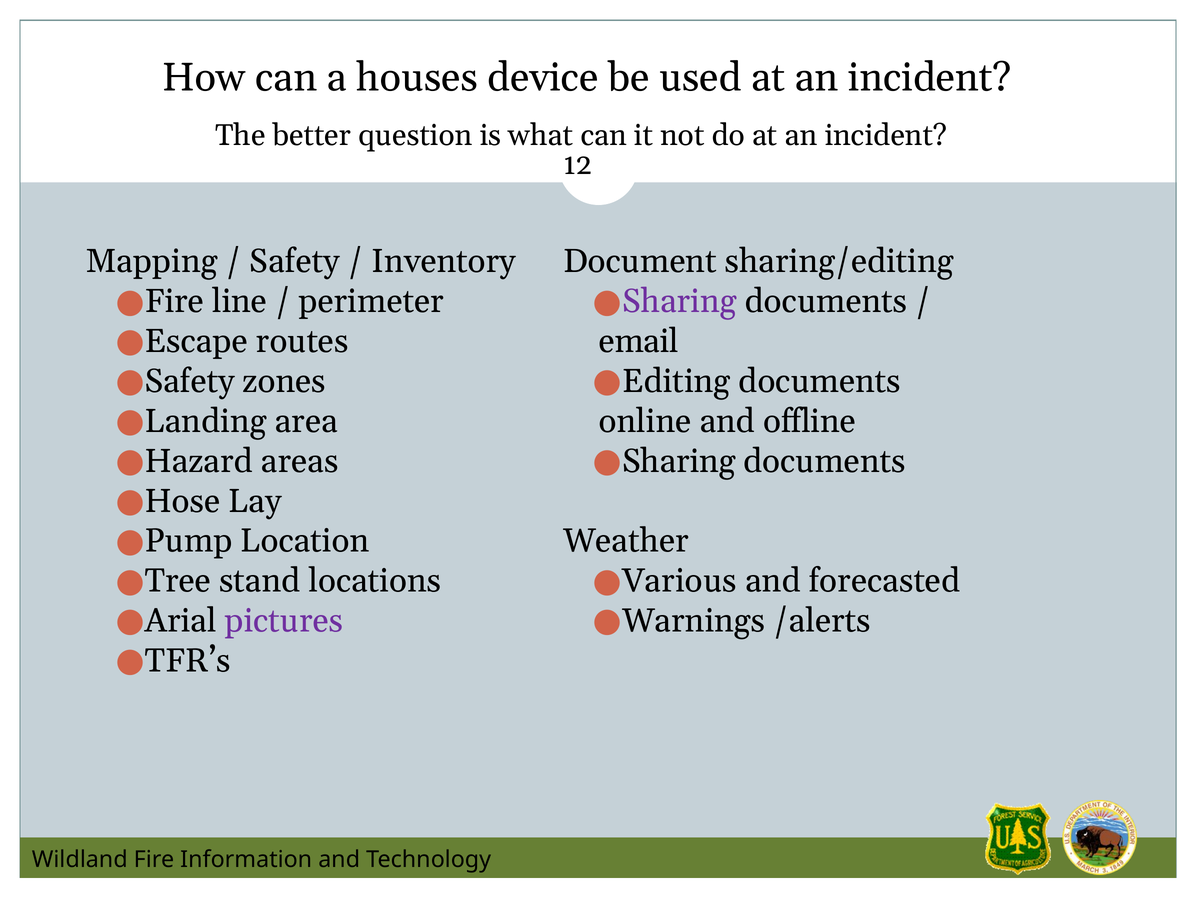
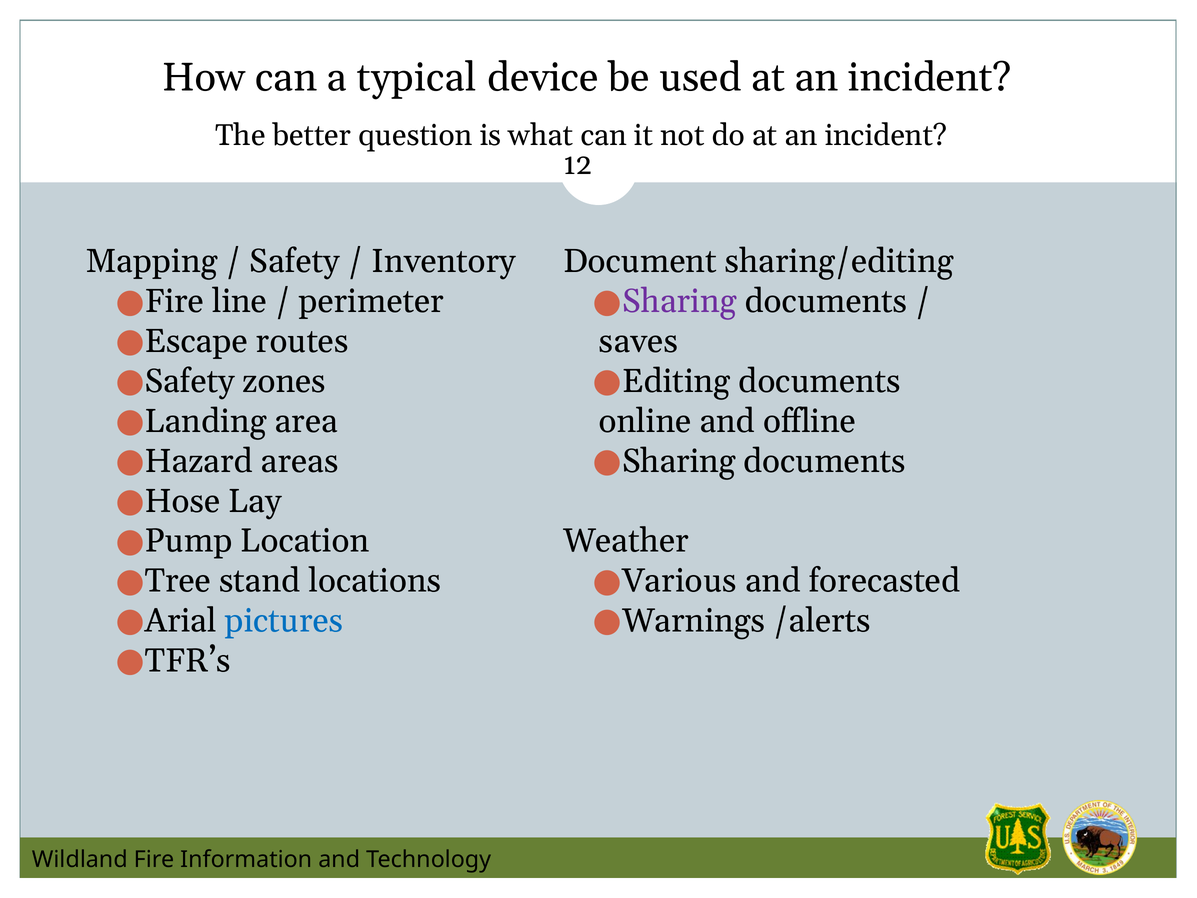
houses: houses -> typical (417, 78)
email: email -> saves (638, 341)
pictures colour: purple -> blue (284, 621)
